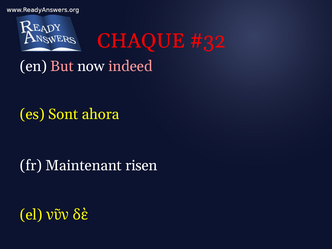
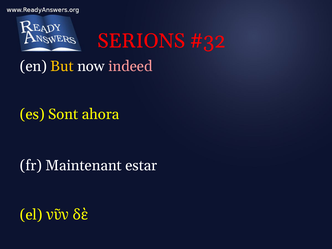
CHAQUE: CHAQUE -> SERIONS (141, 41)
But colour: pink -> yellow (62, 66)
risen: risen -> estar (141, 165)
